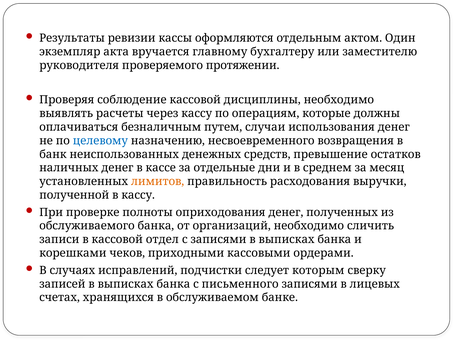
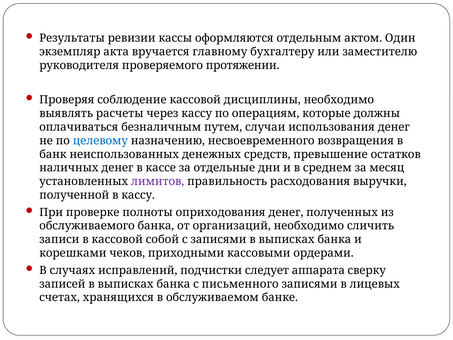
лимитов colour: orange -> purple (158, 181)
отдел: отдел -> собой (162, 239)
которым: которым -> аппарата (318, 270)
